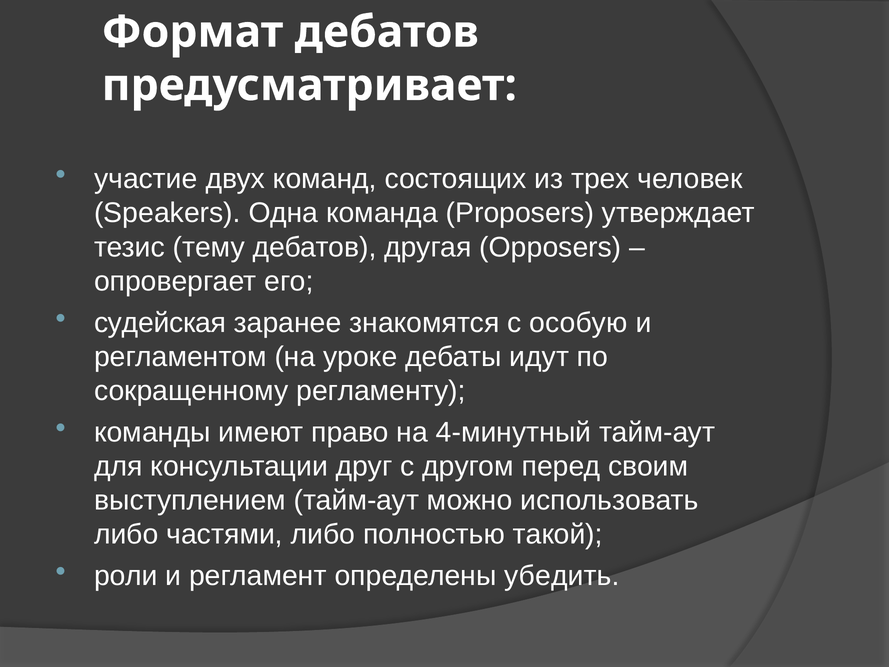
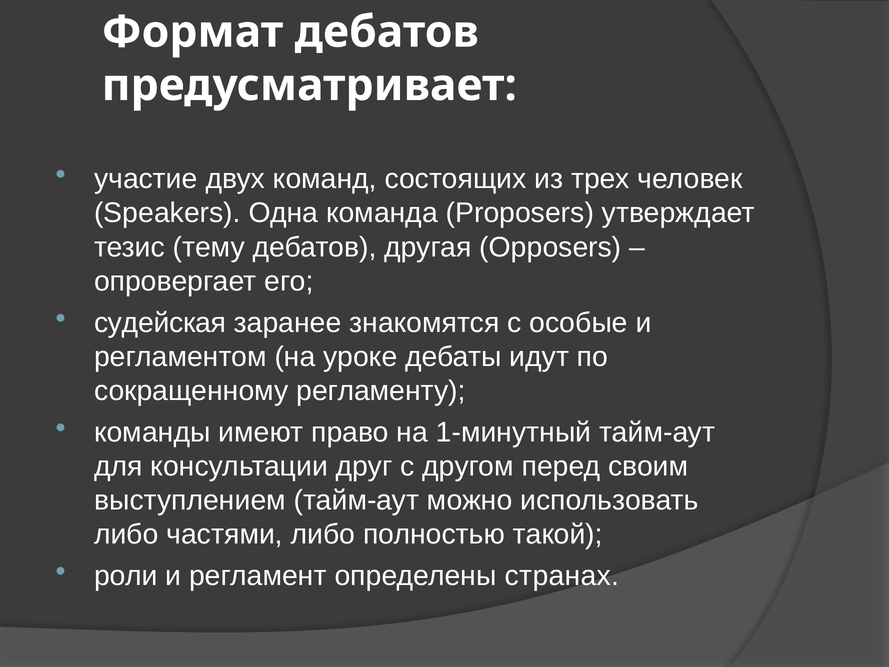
особую: особую -> особые (579, 323)
4-минутный: 4-минутный -> 1-минутный (514, 432)
убедить: убедить -> странах (562, 576)
